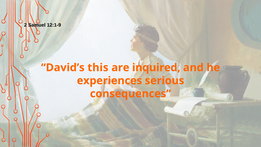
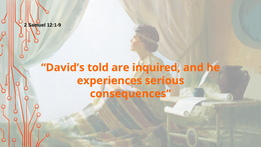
this: this -> told (98, 67)
